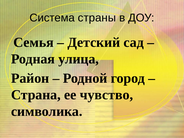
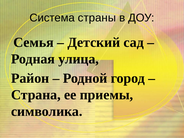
чувство: чувство -> приемы (106, 95)
